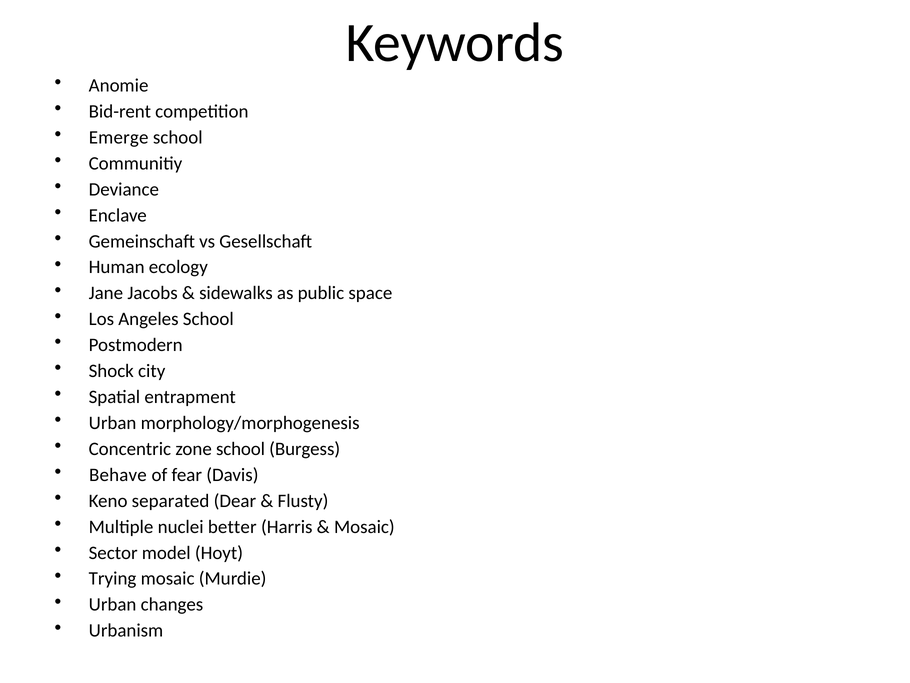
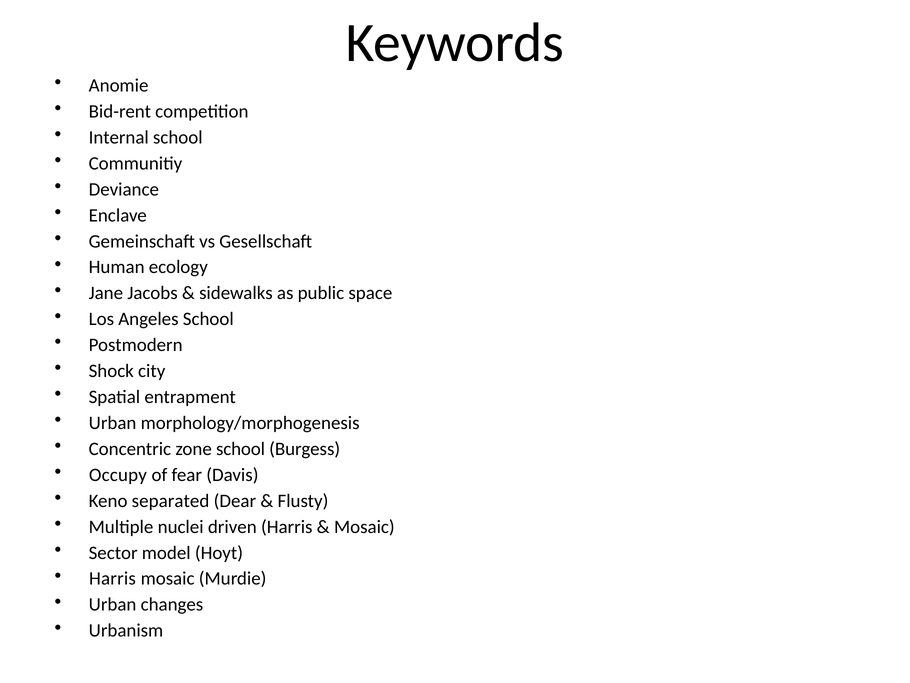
Emerge: Emerge -> Internal (119, 137)
Behave: Behave -> Occupy (118, 475)
better: better -> driven (232, 526)
Trying: Trying -> Harris (112, 578)
